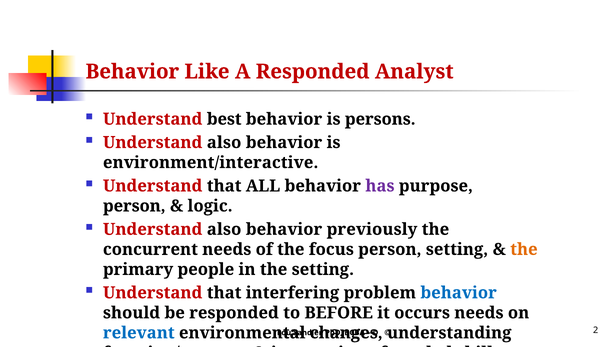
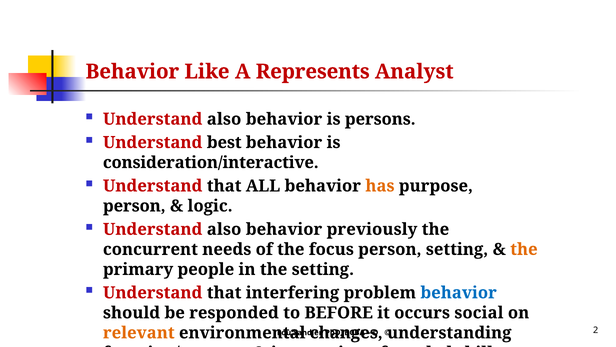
A Responded: Responded -> Represents (313, 71)
best: best -> also (224, 119)
also: also -> best (224, 142)
environment/interactive: environment/interactive -> consideration/interactive (211, 162)
has colour: purple -> orange (380, 186)
occurs needs: needs -> social (479, 312)
relevant colour: blue -> orange (139, 332)
